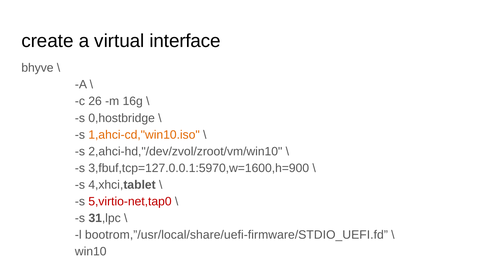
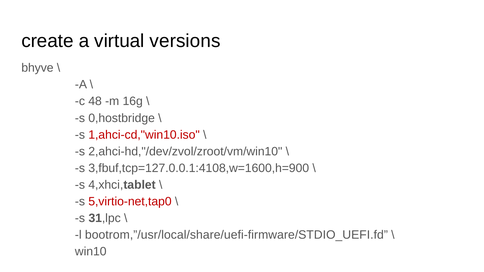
interface: interface -> versions (185, 41)
26: 26 -> 48 (95, 101)
1,ahci-cd,"win10.iso colour: orange -> red (144, 135)
3,fbuf,tcp=127.0.0.1:5970,w=1600,h=900: 3,fbuf,tcp=127.0.0.1:5970,w=1600,h=900 -> 3,fbuf,tcp=127.0.0.1:4108,w=1600,h=900 (199, 168)
